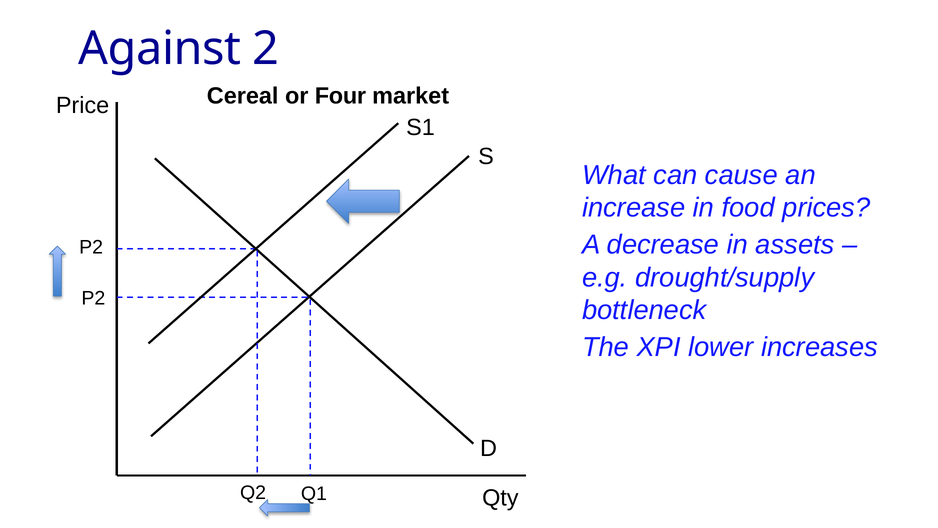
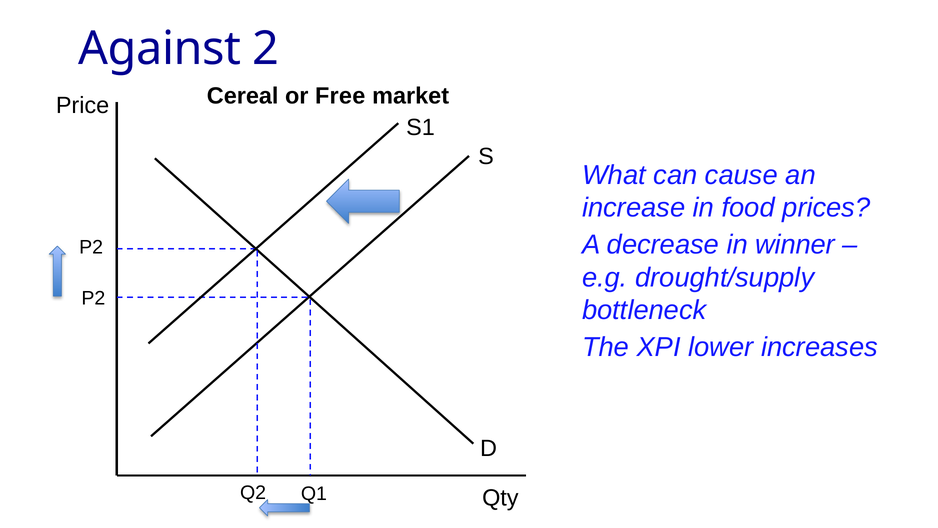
Four: Four -> Free (340, 96)
assets: assets -> winner (795, 245)
